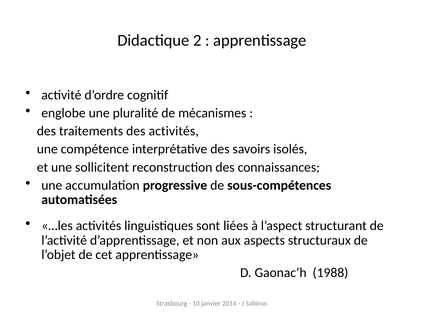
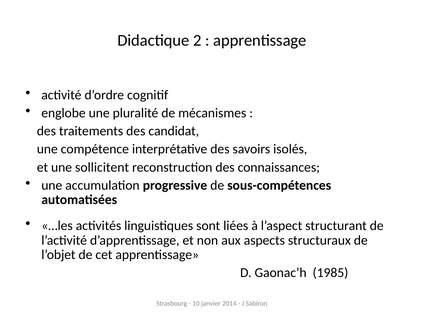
des activités: activités -> candidat (174, 131)
1988: 1988 -> 1985 (330, 273)
